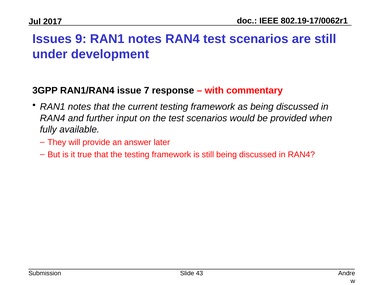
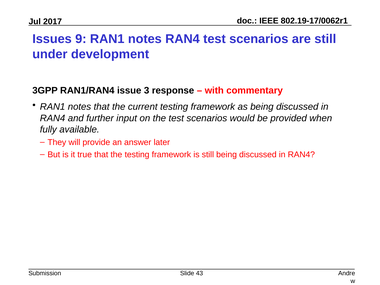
7: 7 -> 3 (147, 91)
